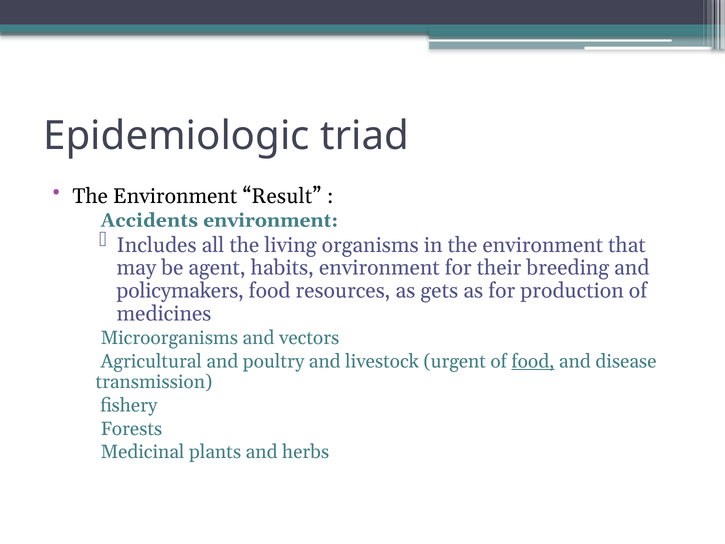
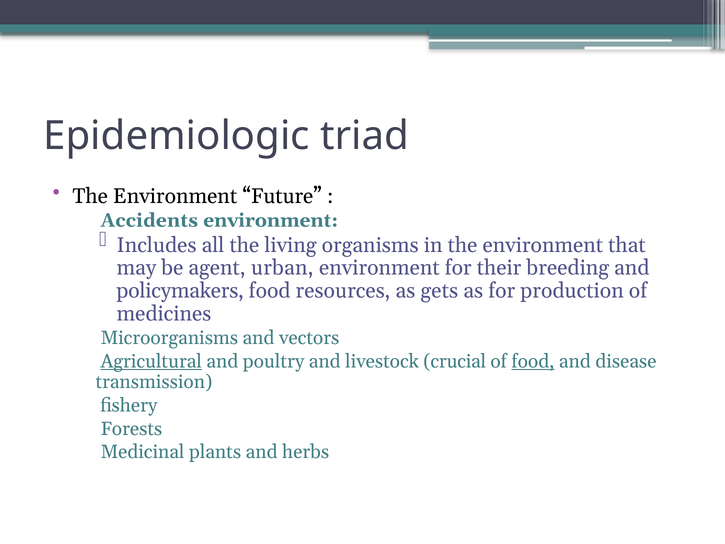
Result: Result -> Future (282, 196)
habits: habits -> urban (282, 268)
Agricultural underline: none -> present (151, 361)
urgent: urgent -> crucial (455, 361)
